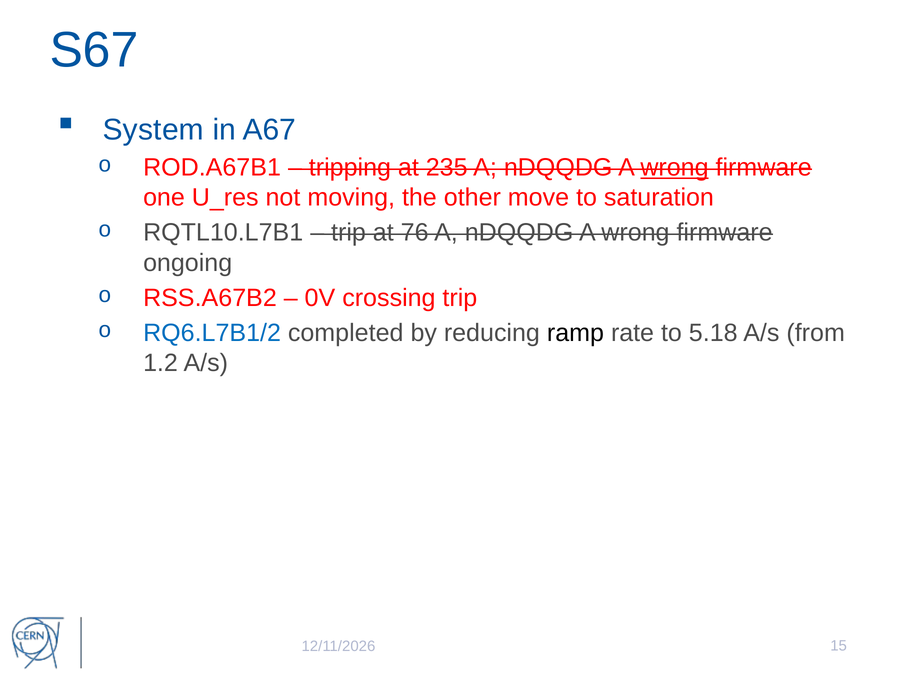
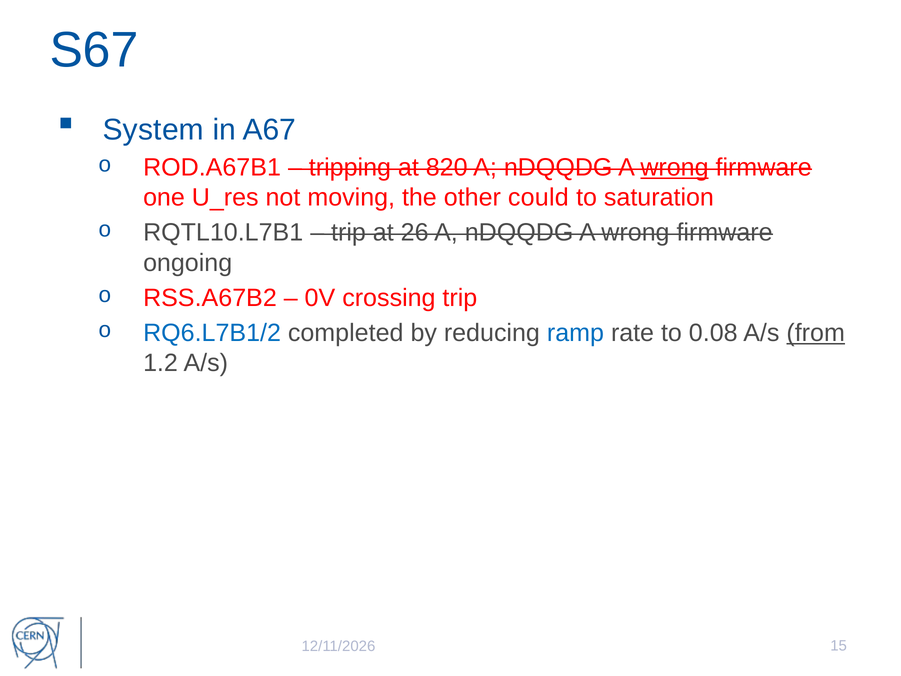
235: 235 -> 820 (447, 167)
move: move -> could (538, 197)
76: 76 -> 26 (415, 233)
ramp colour: black -> blue (575, 333)
5.18: 5.18 -> 0.08 (713, 333)
from underline: none -> present (816, 333)
